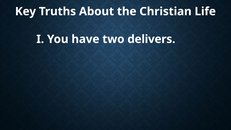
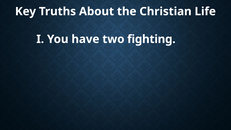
delivers: delivers -> fighting (151, 39)
